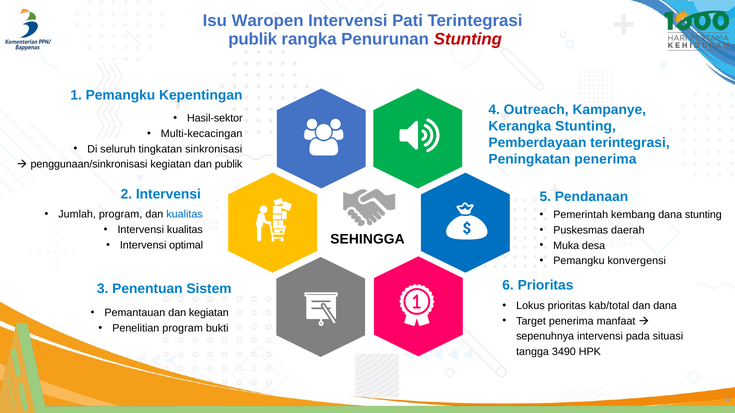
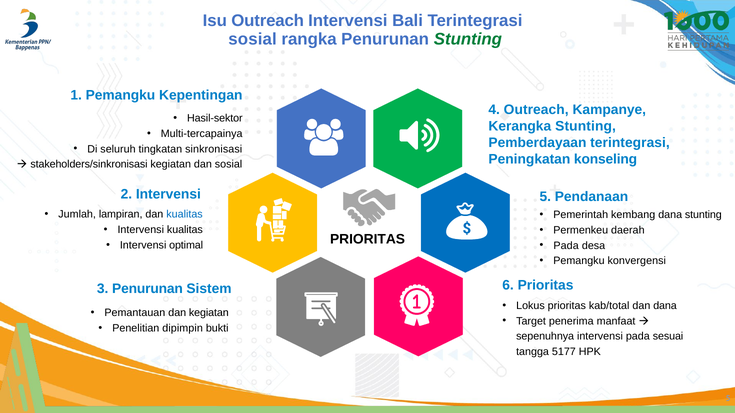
Isu Waropen: Waropen -> Outreach (268, 21)
Pati: Pati -> Bali (408, 21)
publik: publik -> sosial (253, 39)
Stunting colour: red -> green (468, 39)
Multi-kecacingan: Multi-kecacingan -> Multi-tercapainya (202, 134)
Peningkatan penerima: penerima -> konseling (606, 159)
penggunaan/sinkronisasi: penggunaan/sinkronisasi -> stakeholders/sinkronisasi (89, 165)
dan publik: publik -> sosial (229, 165)
Jumlah program: program -> lampiran (121, 215)
Puskesmas: Puskesmas -> Permenkeu (581, 230)
SEHINGGA: SEHINGGA -> PRIORITAS (368, 239)
Muka: Muka -> Pada (566, 246)
3 Penentuan: Penentuan -> Penurunan (148, 289)
Penelitian program: program -> dipimpin (183, 329)
situasi: situasi -> sesuai (668, 337)
3490: 3490 -> 5177 (564, 352)
